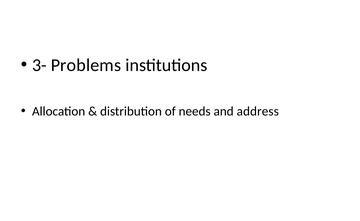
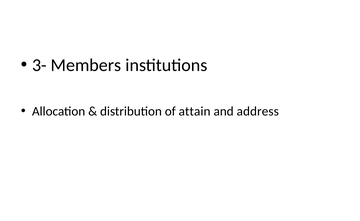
Problems: Problems -> Members (86, 65)
needs: needs -> attain (195, 111)
